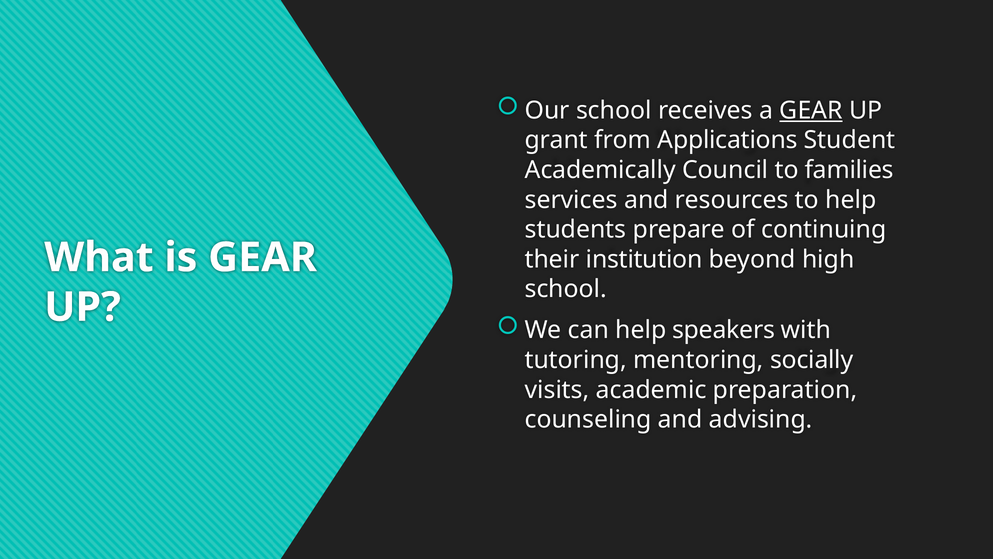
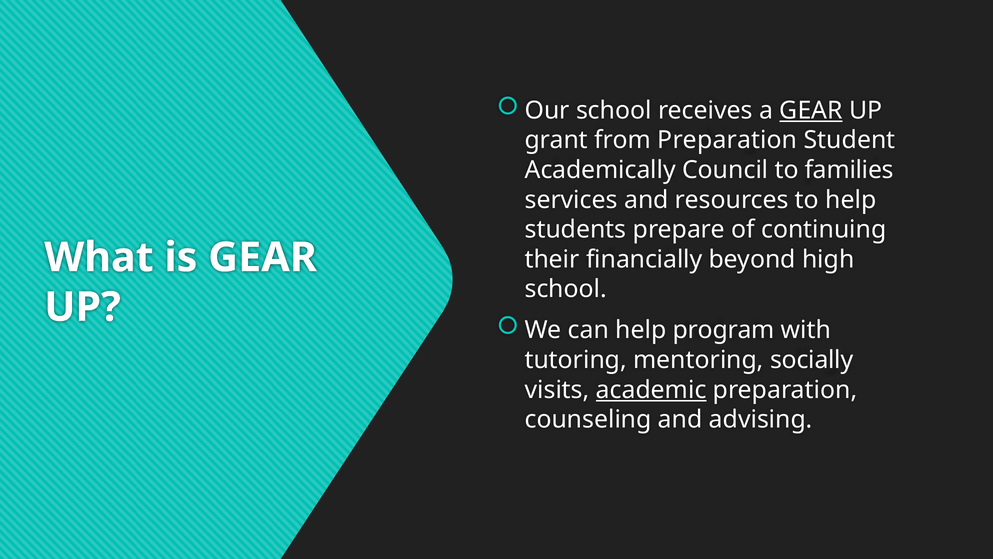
from Applications: Applications -> Preparation (727, 140)
institution: institution -> financially (644, 259)
speakers: speakers -> program (724, 330)
academic underline: none -> present (651, 390)
